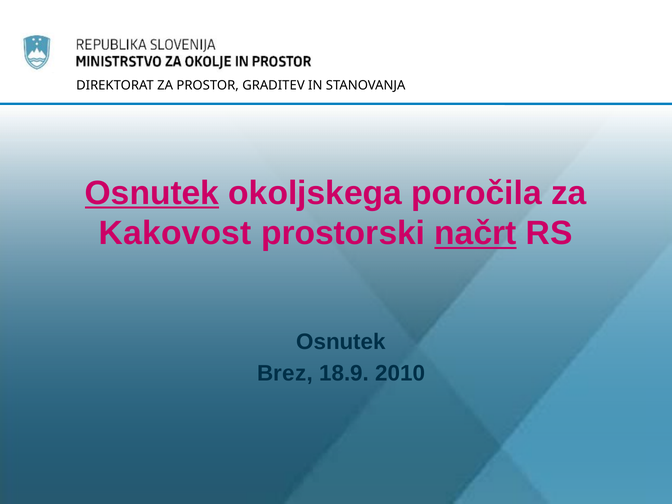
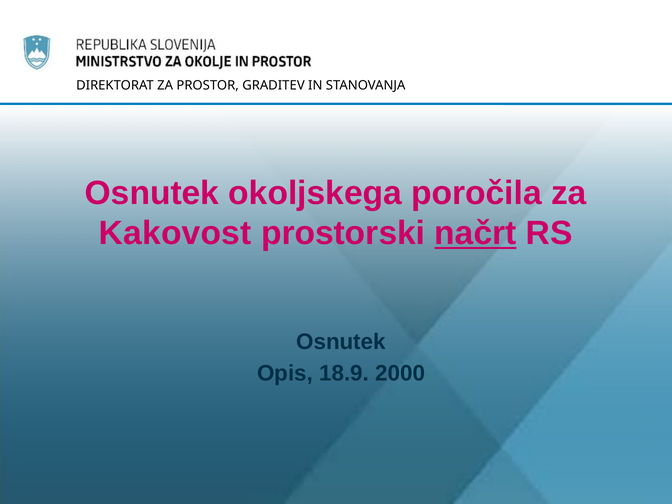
Osnutek underline: present -> none (152, 193)
Brez: Brez -> Opis (285, 373)
2010: 2010 -> 2000 (400, 373)
